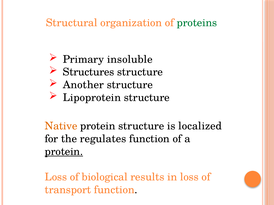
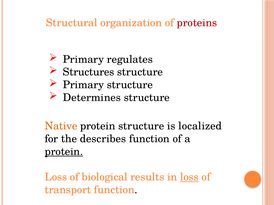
proteins colour: green -> red (197, 23)
insoluble: insoluble -> regulates (130, 59)
Another: Another -> Primary (83, 85)
Lipoprotein: Lipoprotein -> Determines (92, 98)
regulates: regulates -> describes (103, 139)
loss underline: none -> present (189, 178)
